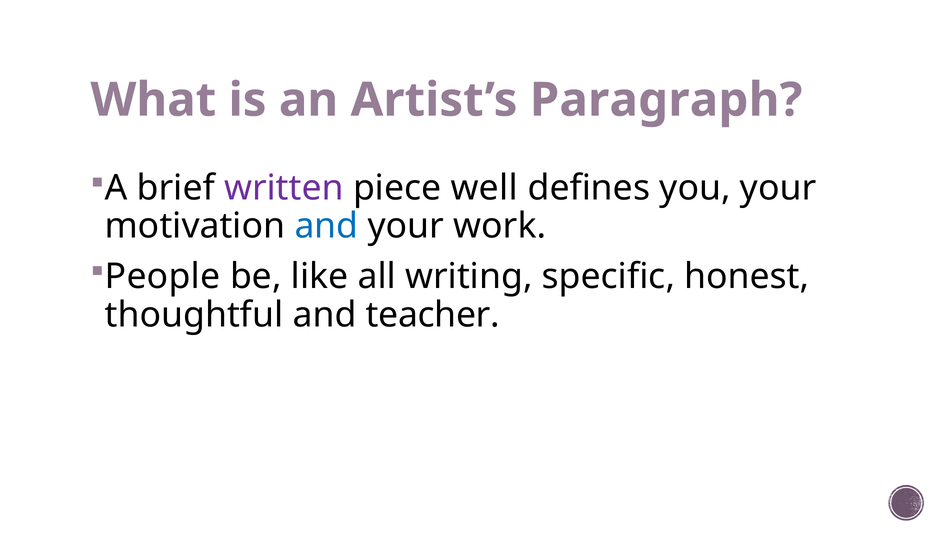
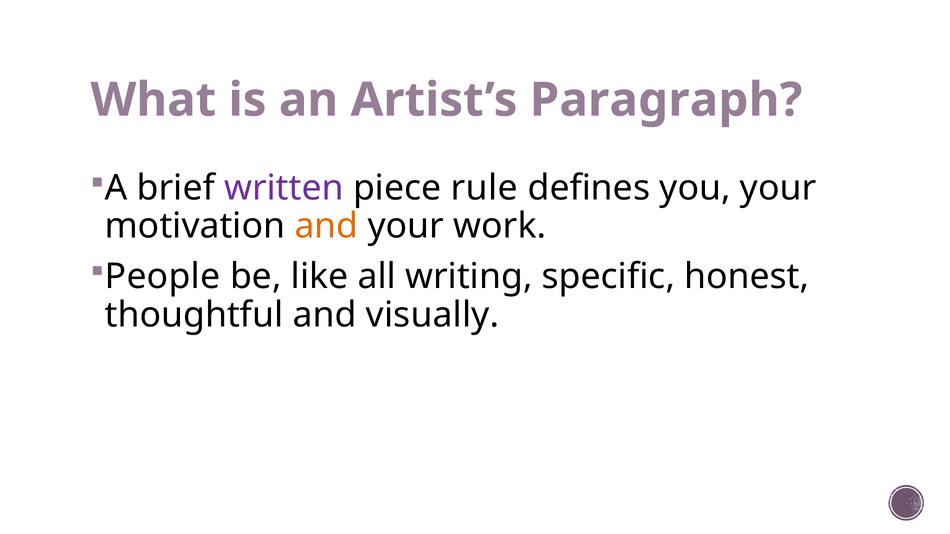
well: well -> rule (484, 188)
and colour: blue -> orange (326, 226)
teacher: teacher -> visually (433, 315)
